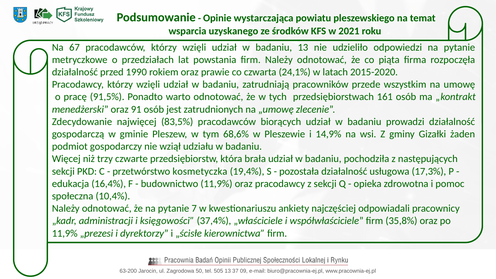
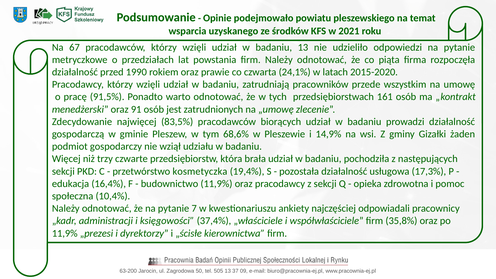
wystarczająca: wystarczająca -> podejmowało (264, 18)
